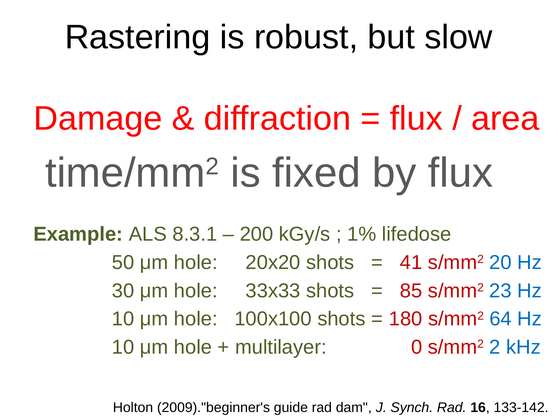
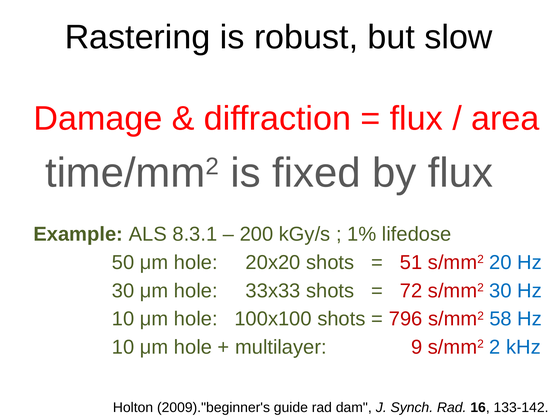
41: 41 -> 51 (411, 263)
85: 85 -> 72 (411, 291)
s/mm2 23: 23 -> 30 (500, 291)
180: 180 -> 796 (406, 319)
64: 64 -> 58 (501, 319)
0: 0 -> 9 (417, 348)
